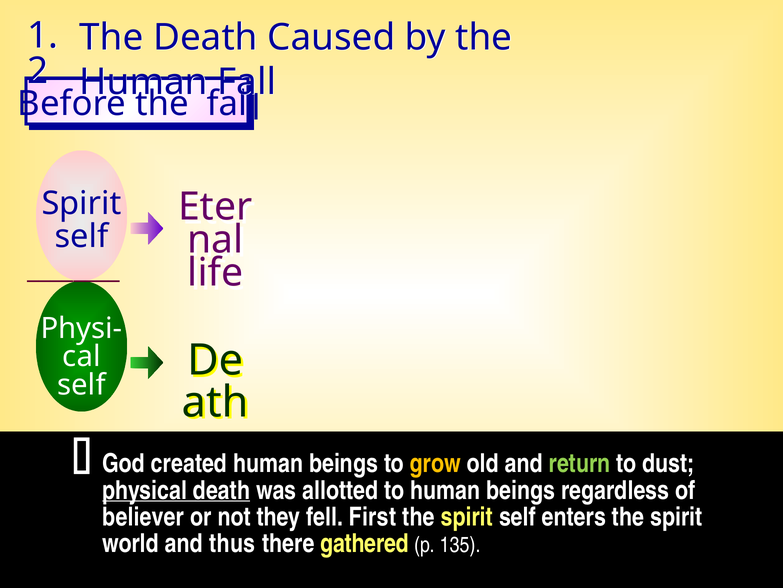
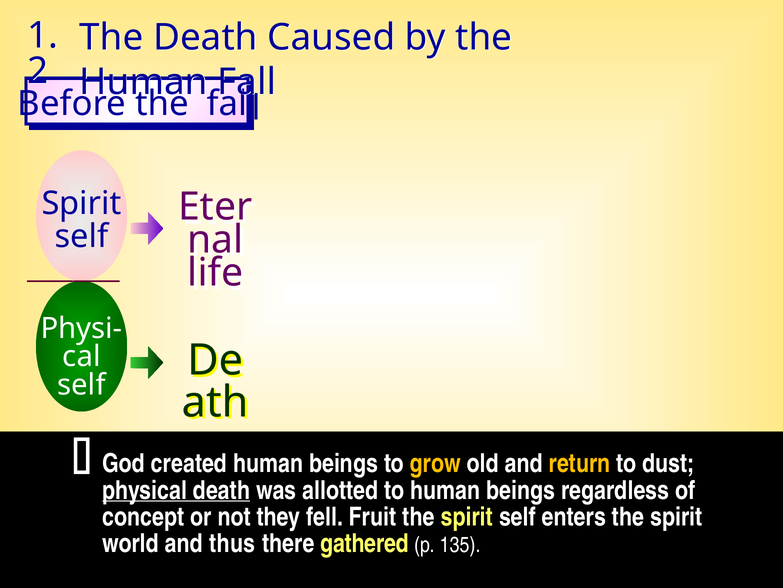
return colour: light green -> yellow (580, 463)
believer: believer -> concept (143, 516)
First: First -> Fruit (373, 516)
